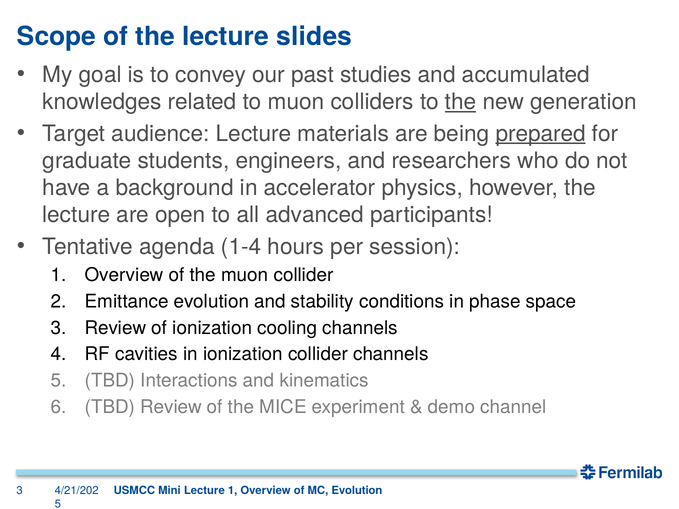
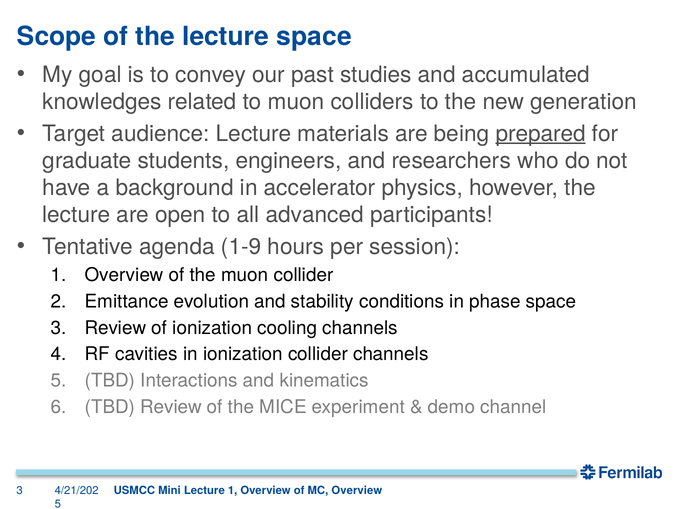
lecture slides: slides -> space (314, 36)
the underline: present -> none (461, 102)
1-4: 1-4 -> 1-9 (241, 247)
MC Evolution: Evolution -> Overview (357, 491)
